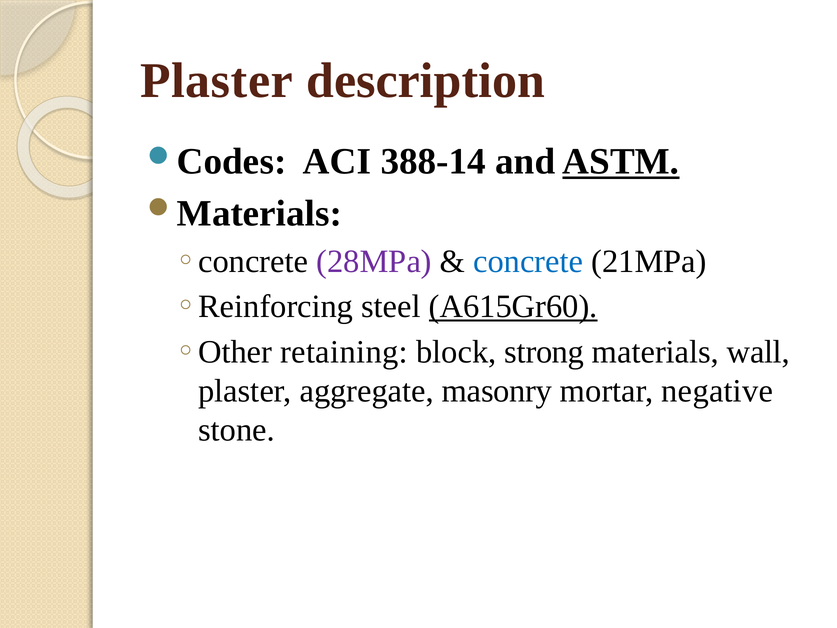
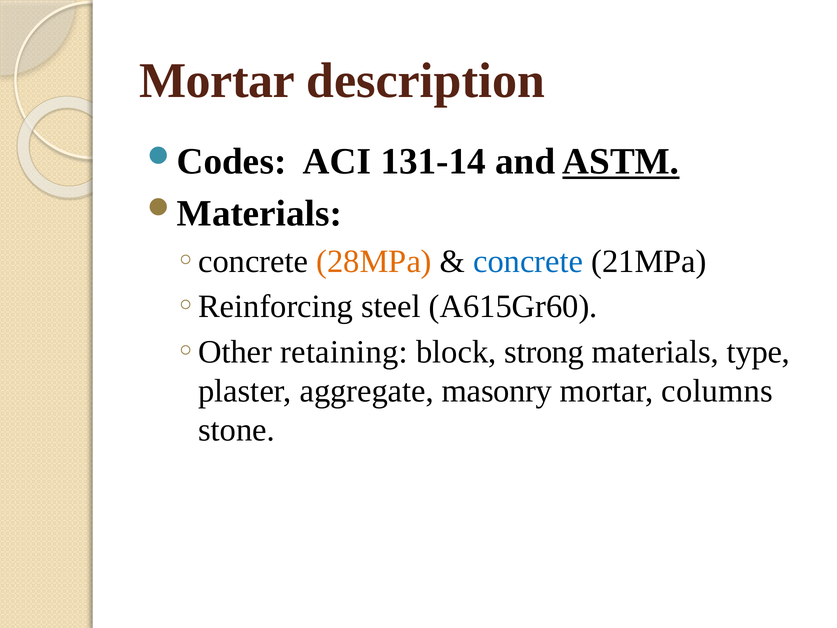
Plaster: Plaster -> Mortar (217, 81)
388-14: 388-14 -> 131-14 (433, 162)
28MPa colour: purple -> orange (374, 261)
A615Gr60 underline: present -> none (513, 307)
wall: wall -> type (758, 352)
negative: negative -> columns (717, 391)
